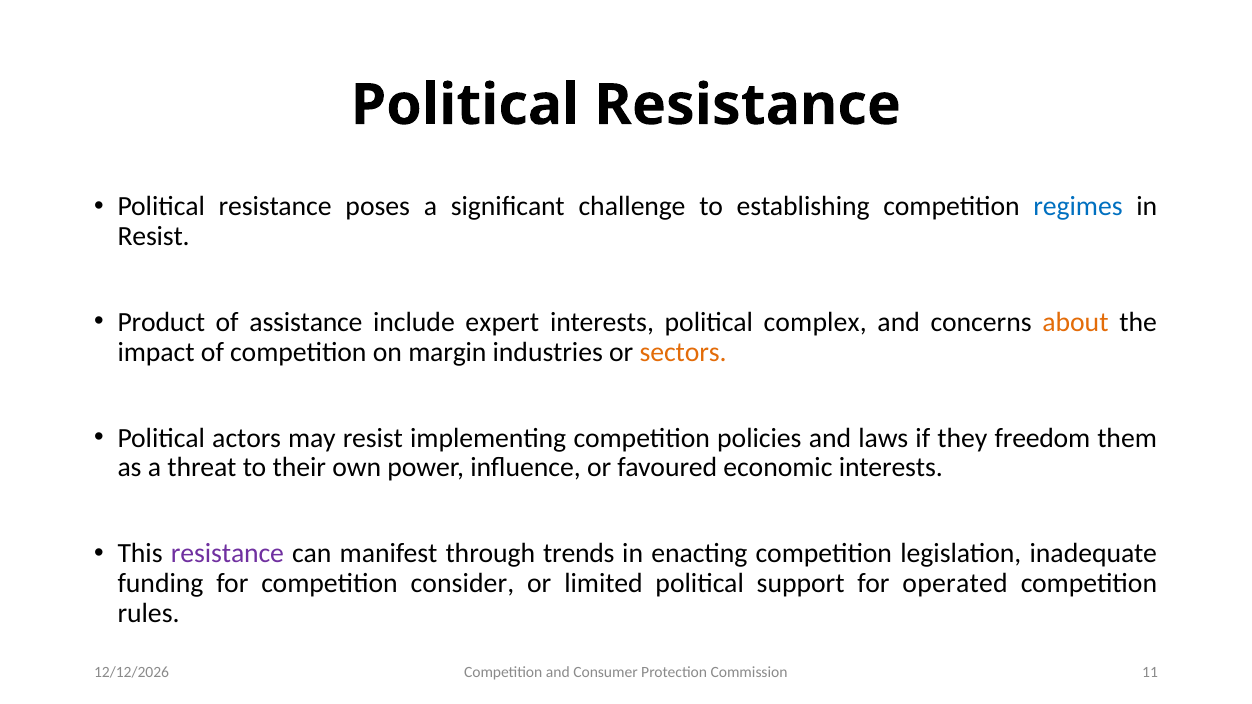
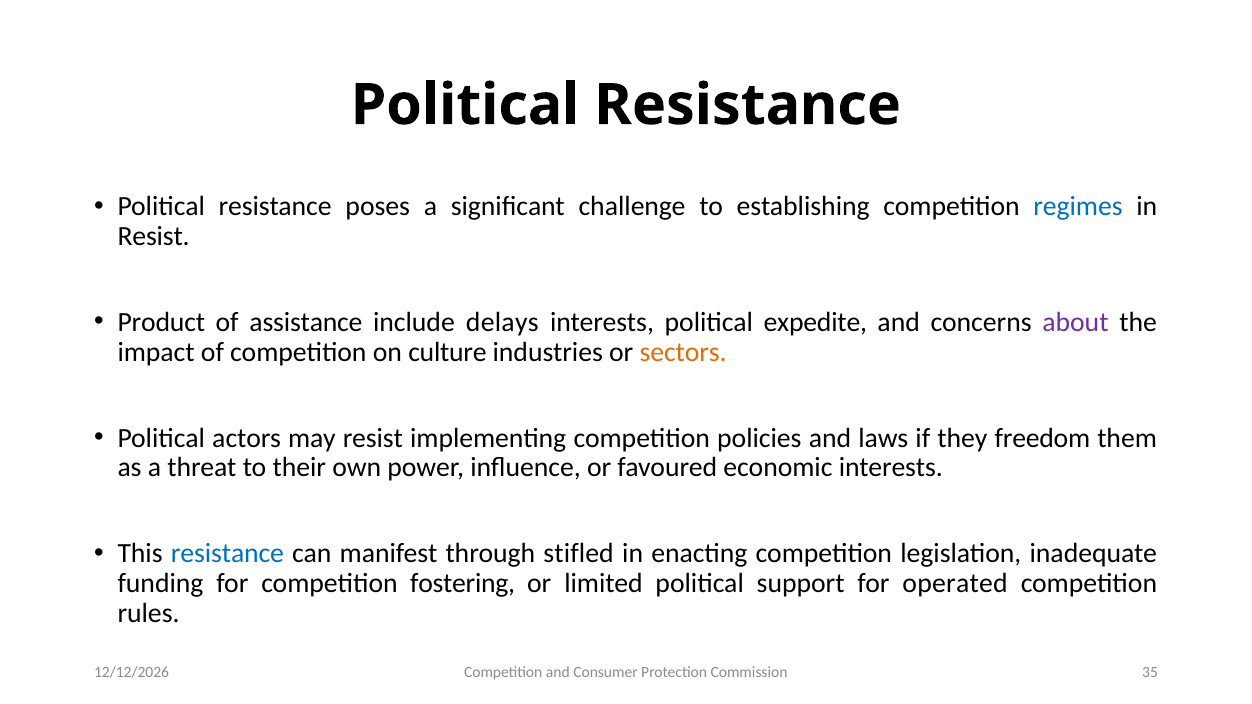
expert: expert -> delays (502, 322)
complex: complex -> expedite (815, 322)
about colour: orange -> purple (1075, 322)
margin: margin -> culture (447, 352)
resistance colour: purple -> blue (227, 554)
trends: trends -> stifled (579, 554)
consider: consider -> fostering (463, 584)
11: 11 -> 35 (1150, 672)
